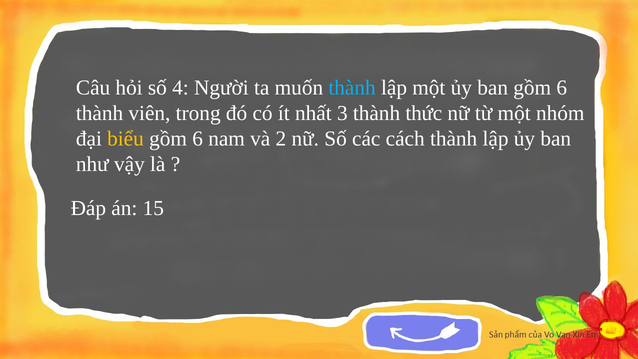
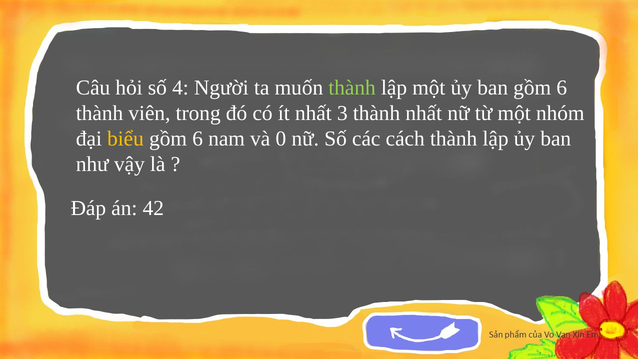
thành colour: light blue -> light green (352, 87)
thành thức: thức -> nhất (424, 113)
2: 2 -> 0 (281, 139)
15: 15 -> 42 (153, 208)
